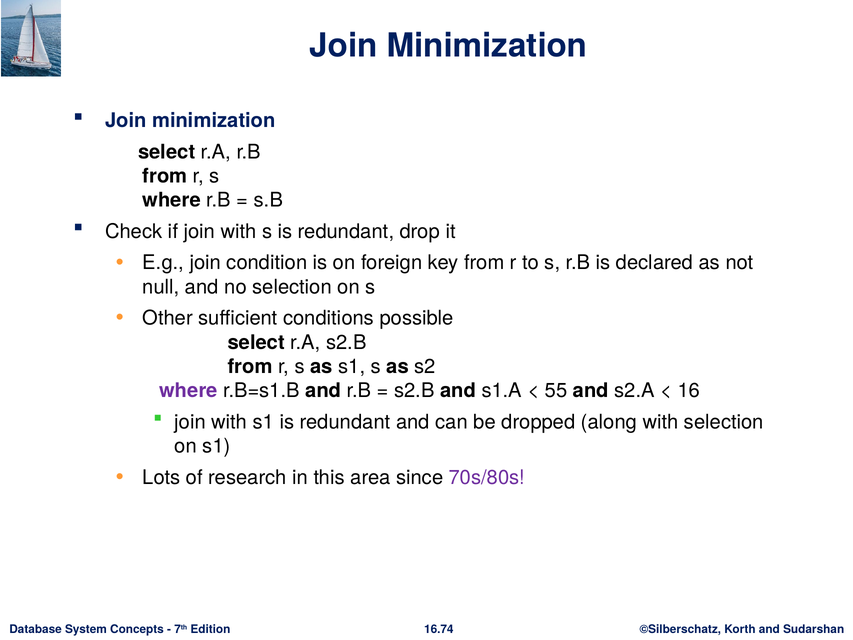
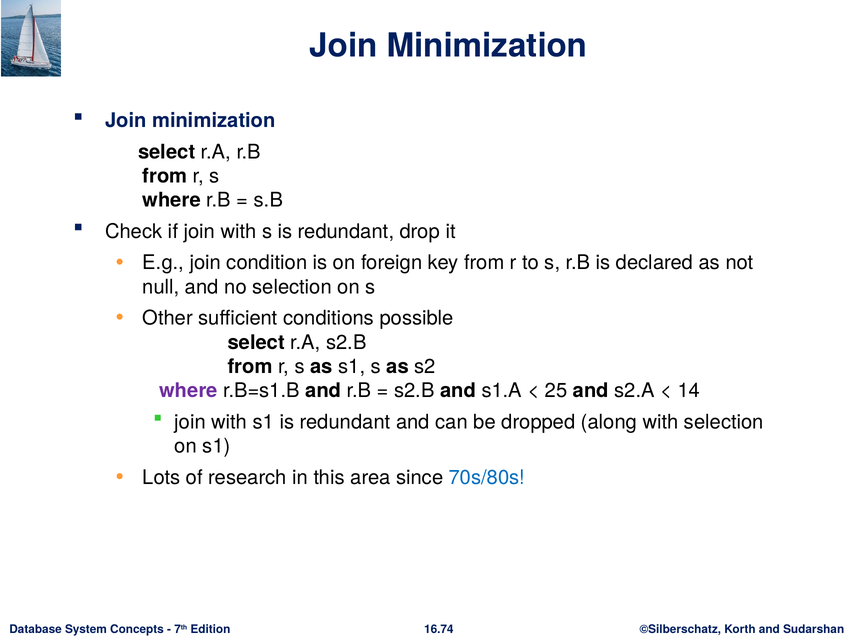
55: 55 -> 25 (556, 391)
16: 16 -> 14 (689, 391)
70s/80s colour: purple -> blue (487, 477)
